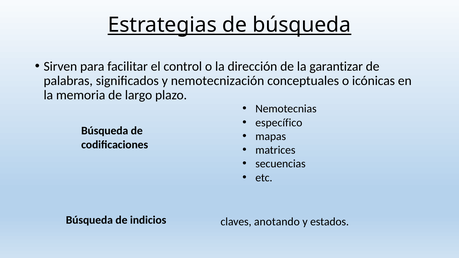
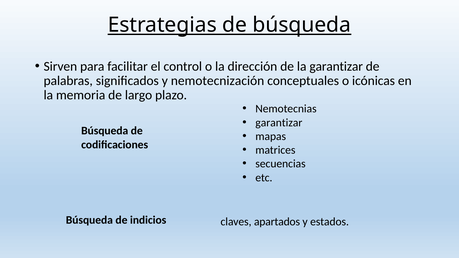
específico: específico -> garantizar (279, 123)
anotando: anotando -> apartados (277, 222)
